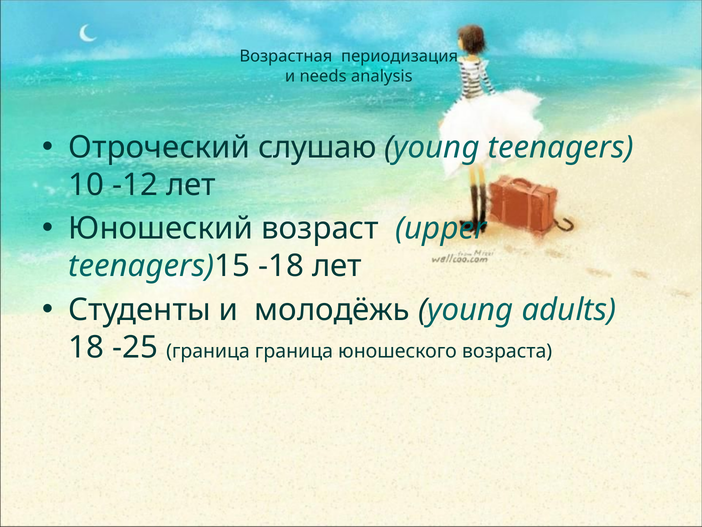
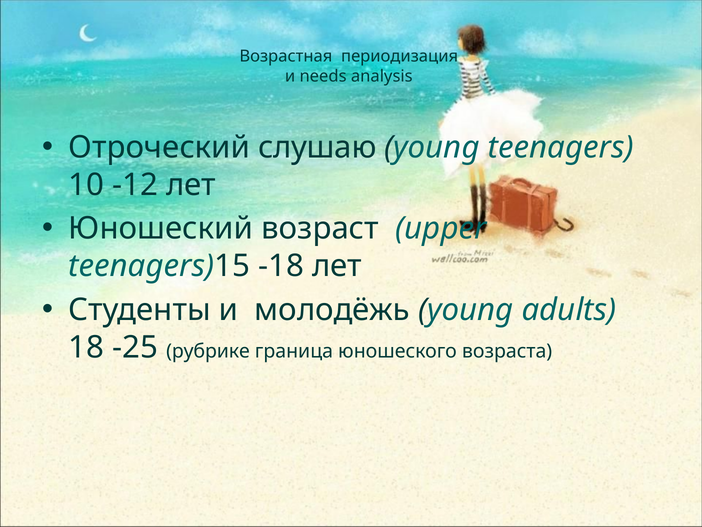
-25 граница: граница -> рубрике (208, 351)
